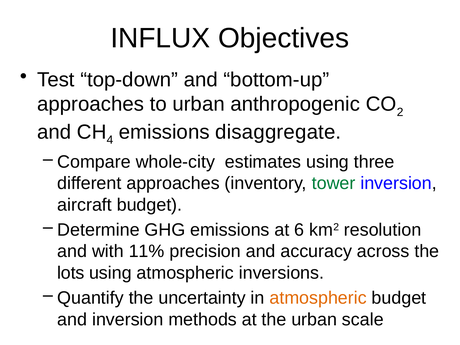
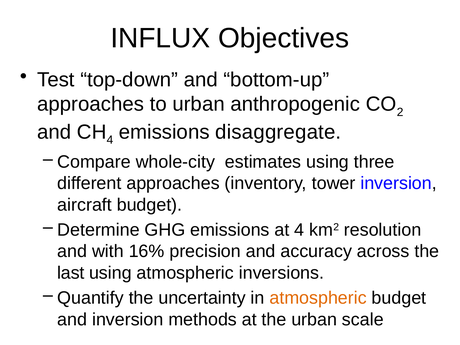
tower colour: green -> black (334, 183)
at 6: 6 -> 4 (299, 230)
11%: 11% -> 16% (147, 251)
lots: lots -> last (71, 273)
